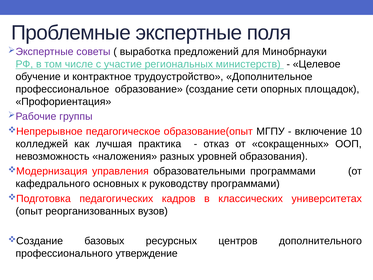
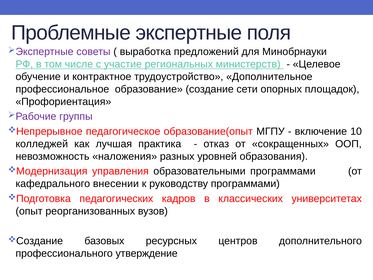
основных: основных -> внесении (116, 184)
